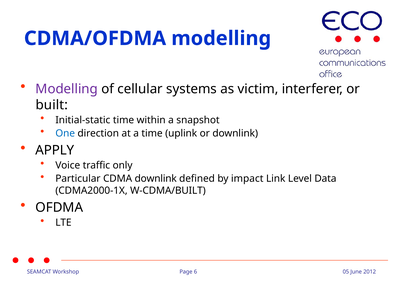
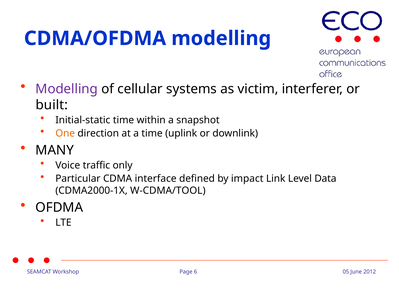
One colour: blue -> orange (65, 133)
APPLY: APPLY -> MANY (55, 150)
CDMA downlink: downlink -> interface (156, 178)
W-CDMA/BUILT: W-CDMA/BUILT -> W-CDMA/TOOL (168, 190)
